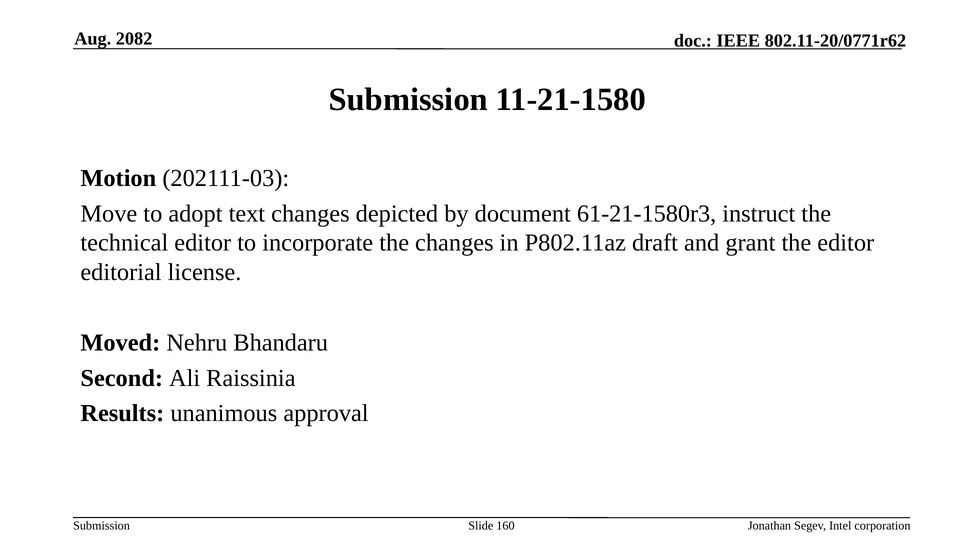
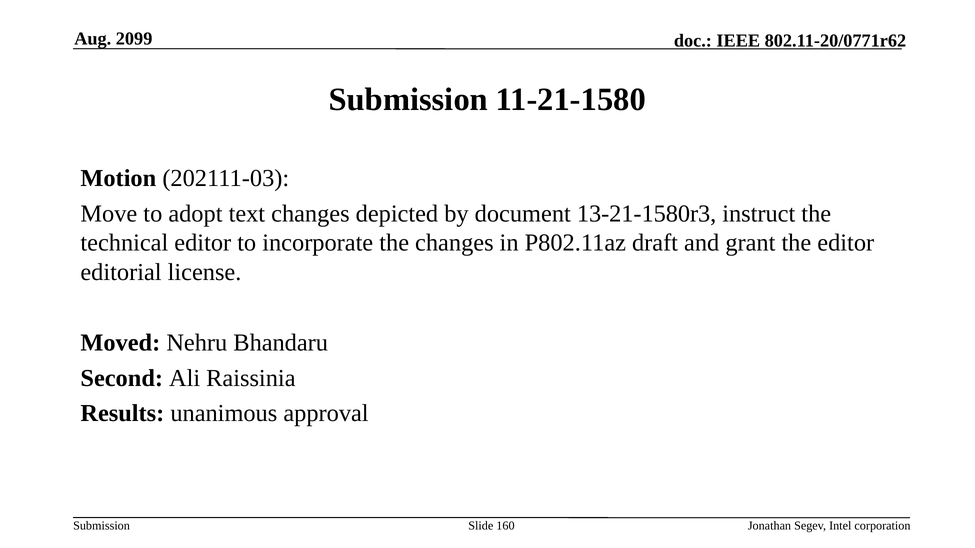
2082: 2082 -> 2099 (134, 39)
61-21-1580r3: 61-21-1580r3 -> 13-21-1580r3 (647, 214)
